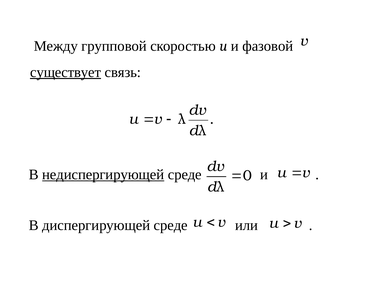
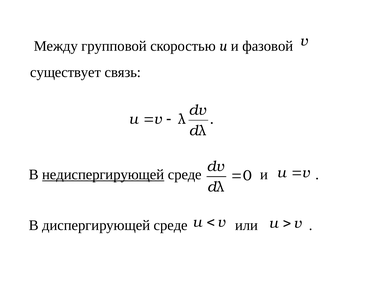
существует underline: present -> none (66, 72)
